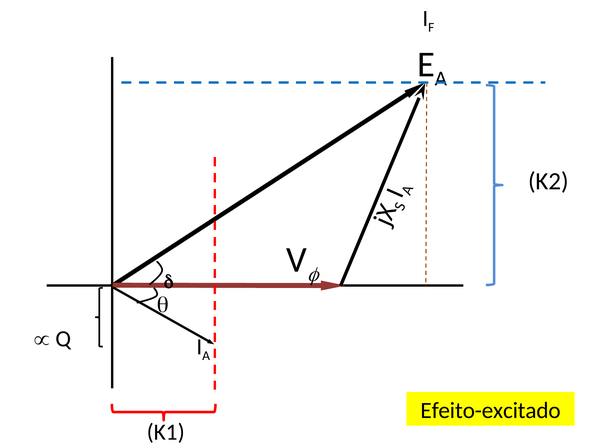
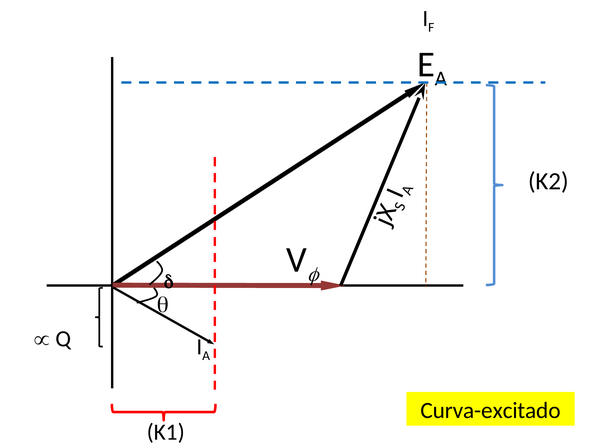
Efeito-excitado: Efeito-excitado -> Curva-excitado (491, 411)
